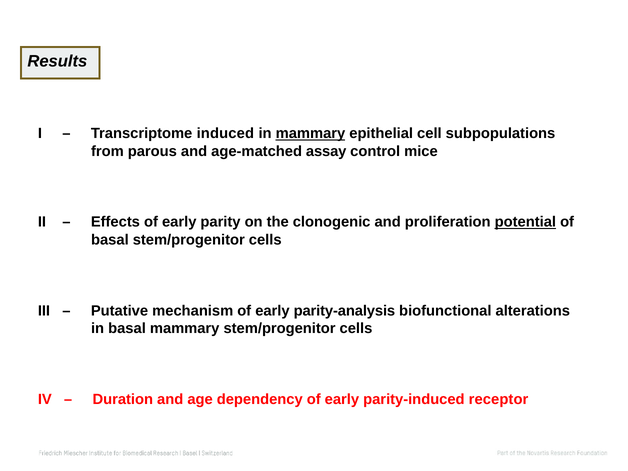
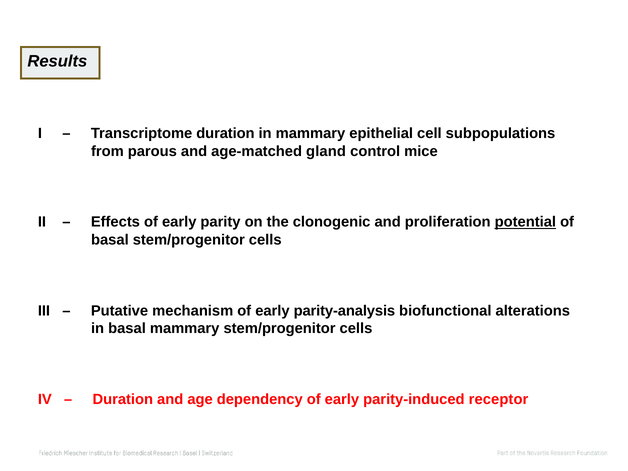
Transcriptome induced: induced -> duration (225, 133)
mammary underline: present -> none (310, 133)
assay: assay -> gland (326, 151)
